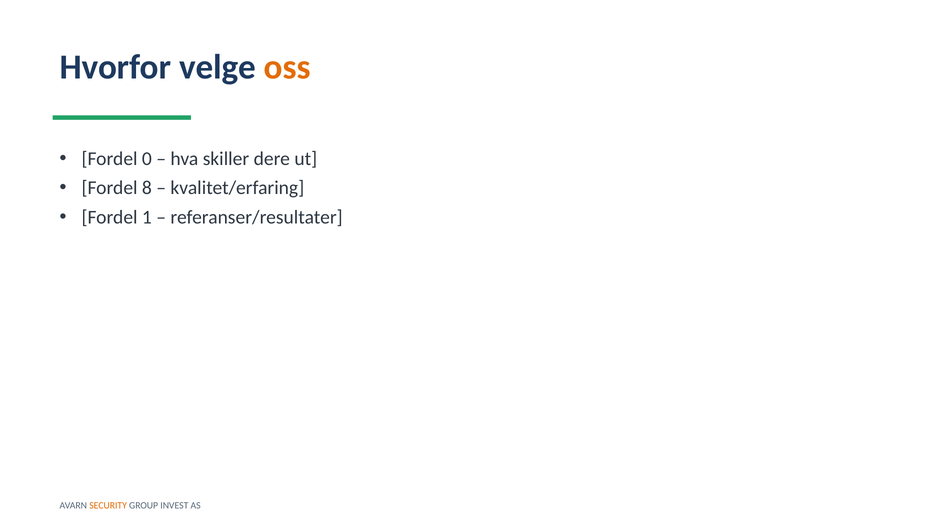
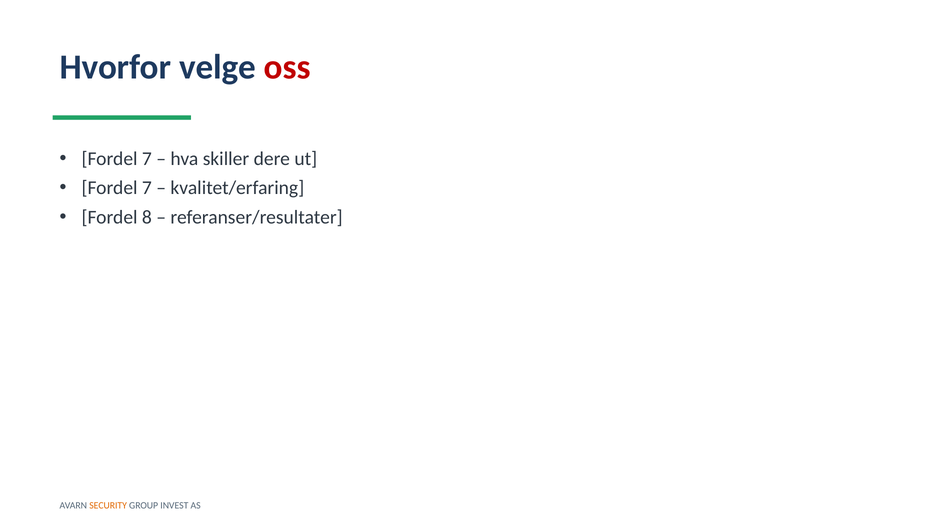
oss colour: orange -> red (287, 67)
0: 0 -> 7 (147, 159)
8: 8 -> 7 (147, 188)
1: 1 -> 8 (147, 217)
